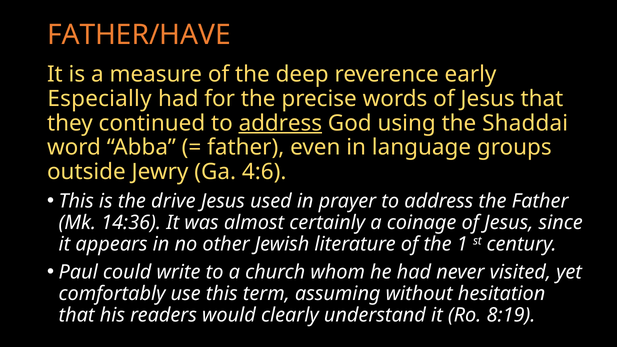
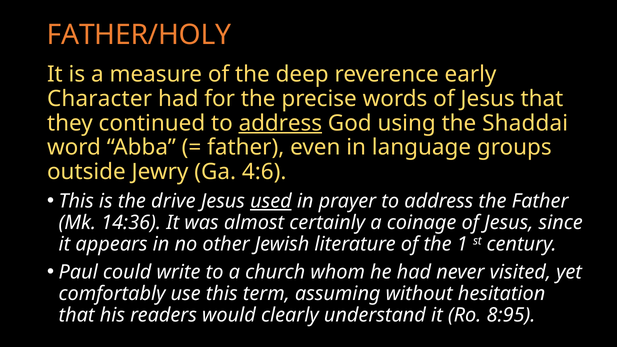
FATHER/HAVE: FATHER/HAVE -> FATHER/HOLY (139, 35)
Especially: Especially -> Character (100, 99)
used underline: none -> present (271, 201)
8:19: 8:19 -> 8:95 (511, 315)
